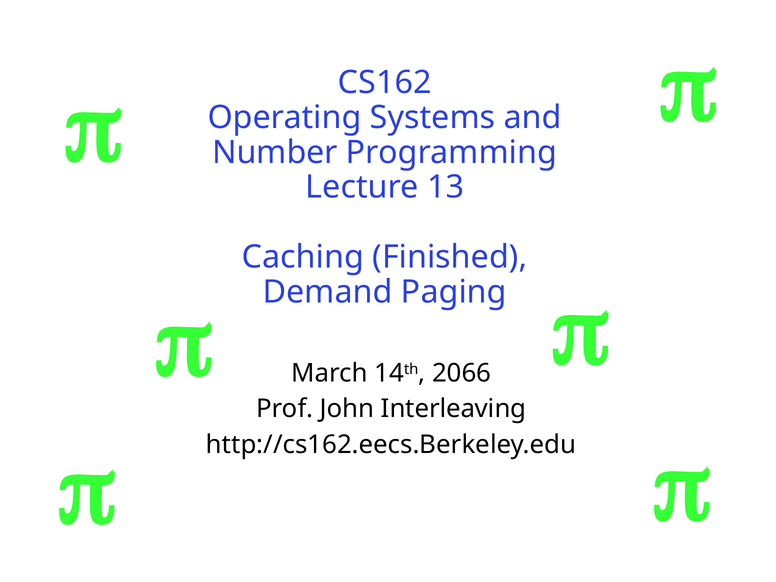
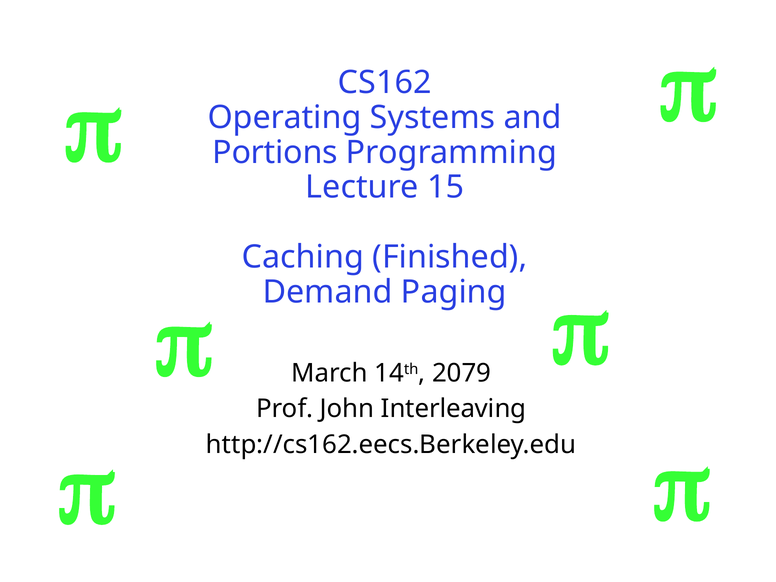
Number: Number -> Portions (275, 152)
13: 13 -> 15 (446, 187)
2066: 2066 -> 2079 (462, 373)
